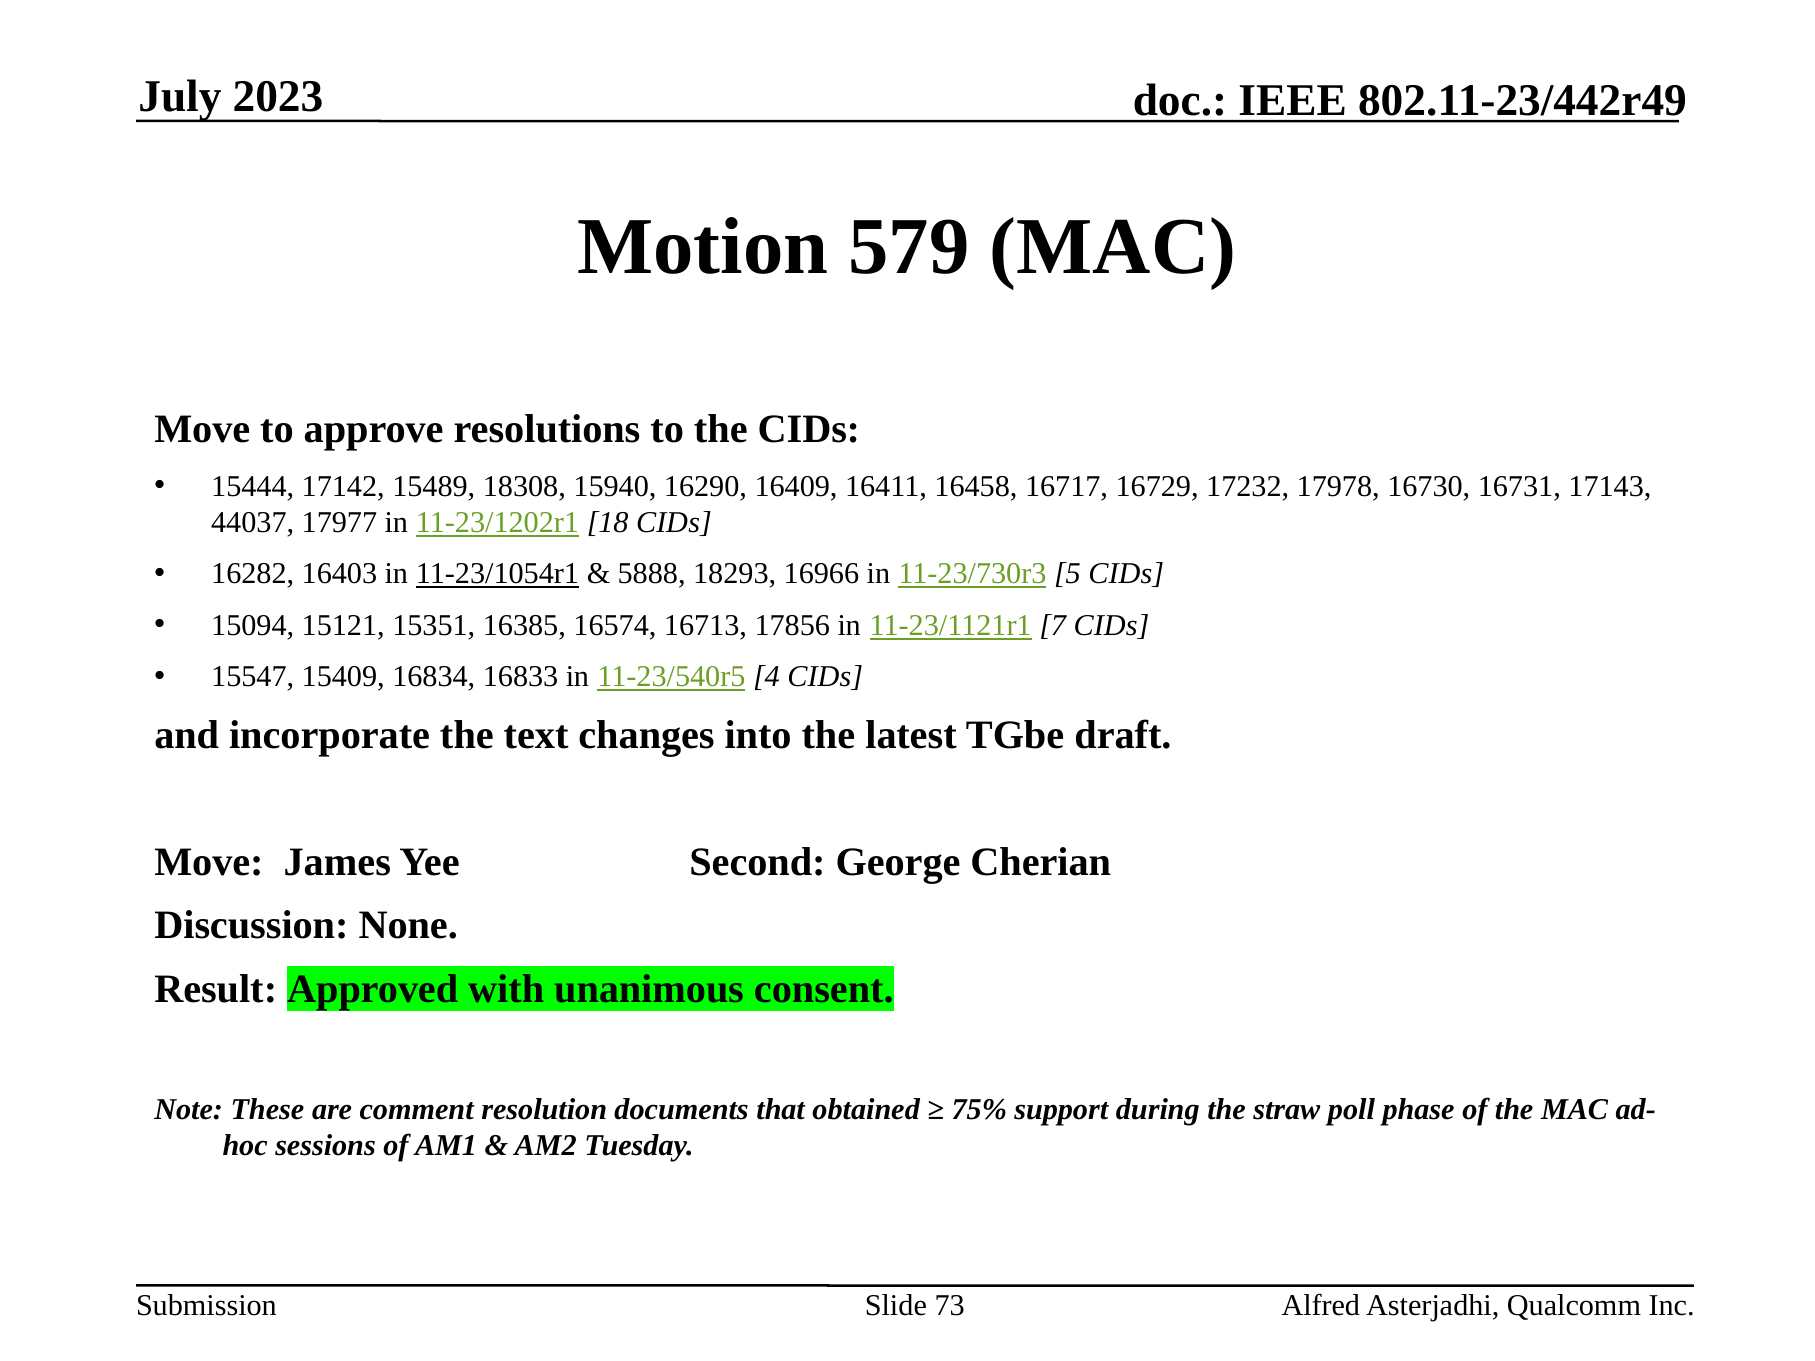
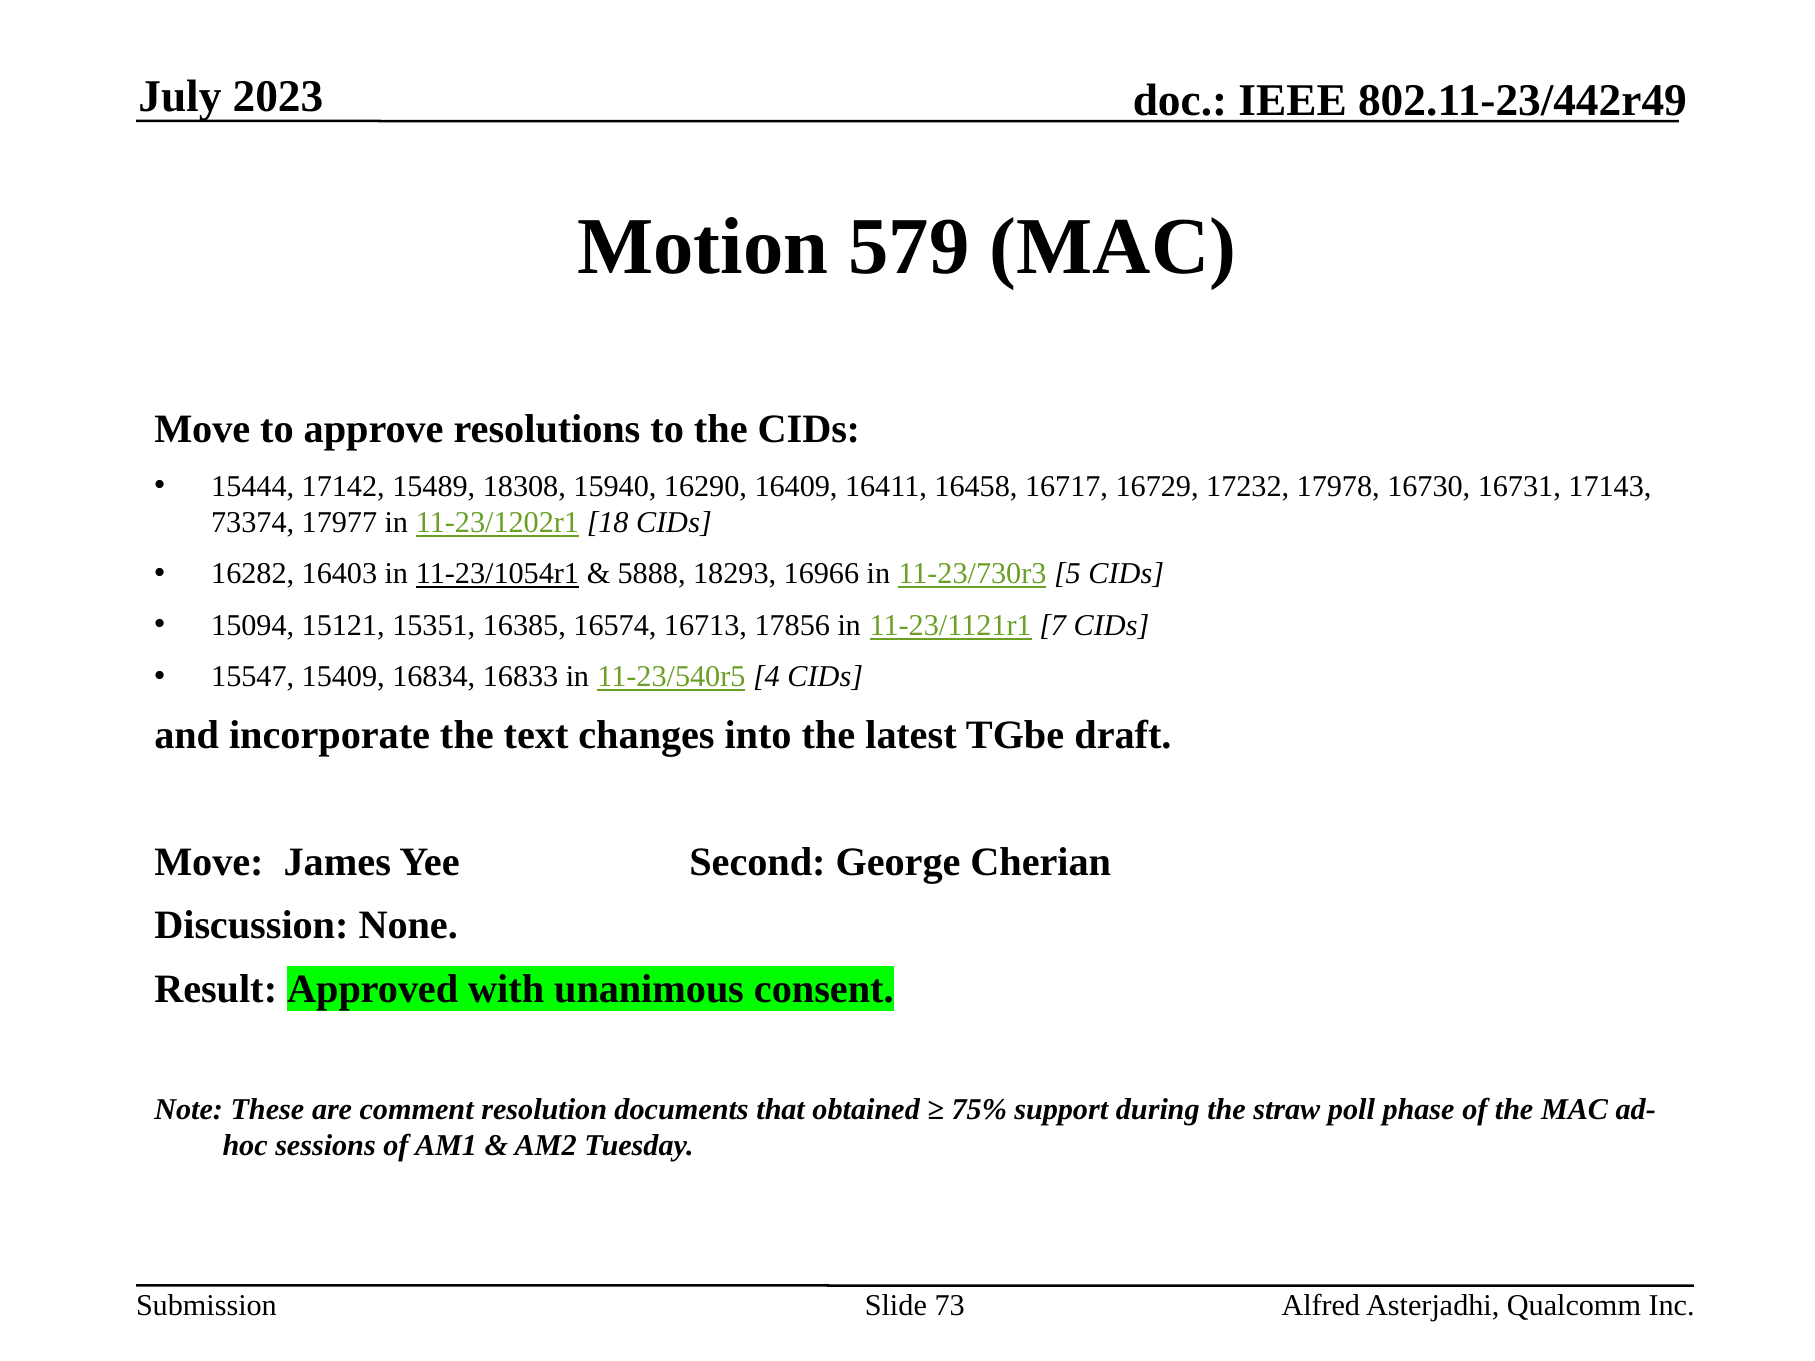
44037: 44037 -> 73374 (253, 522)
